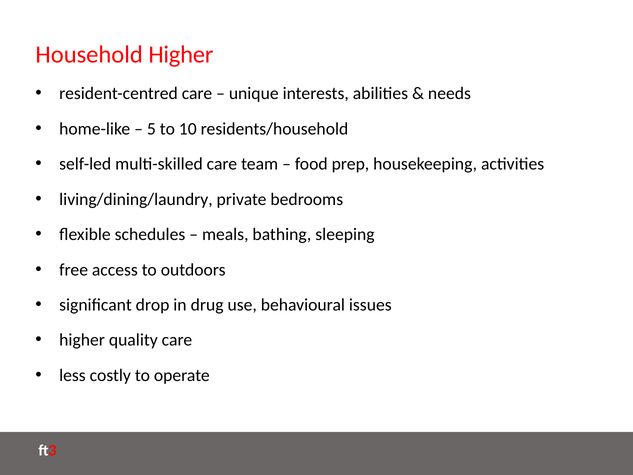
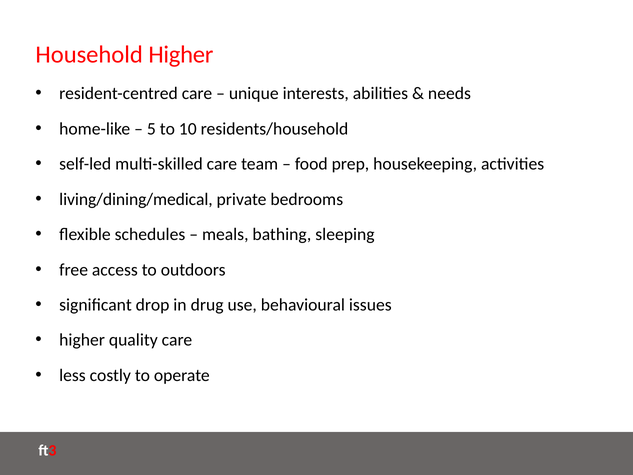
living/dining/laundry: living/dining/laundry -> living/dining/medical (136, 199)
